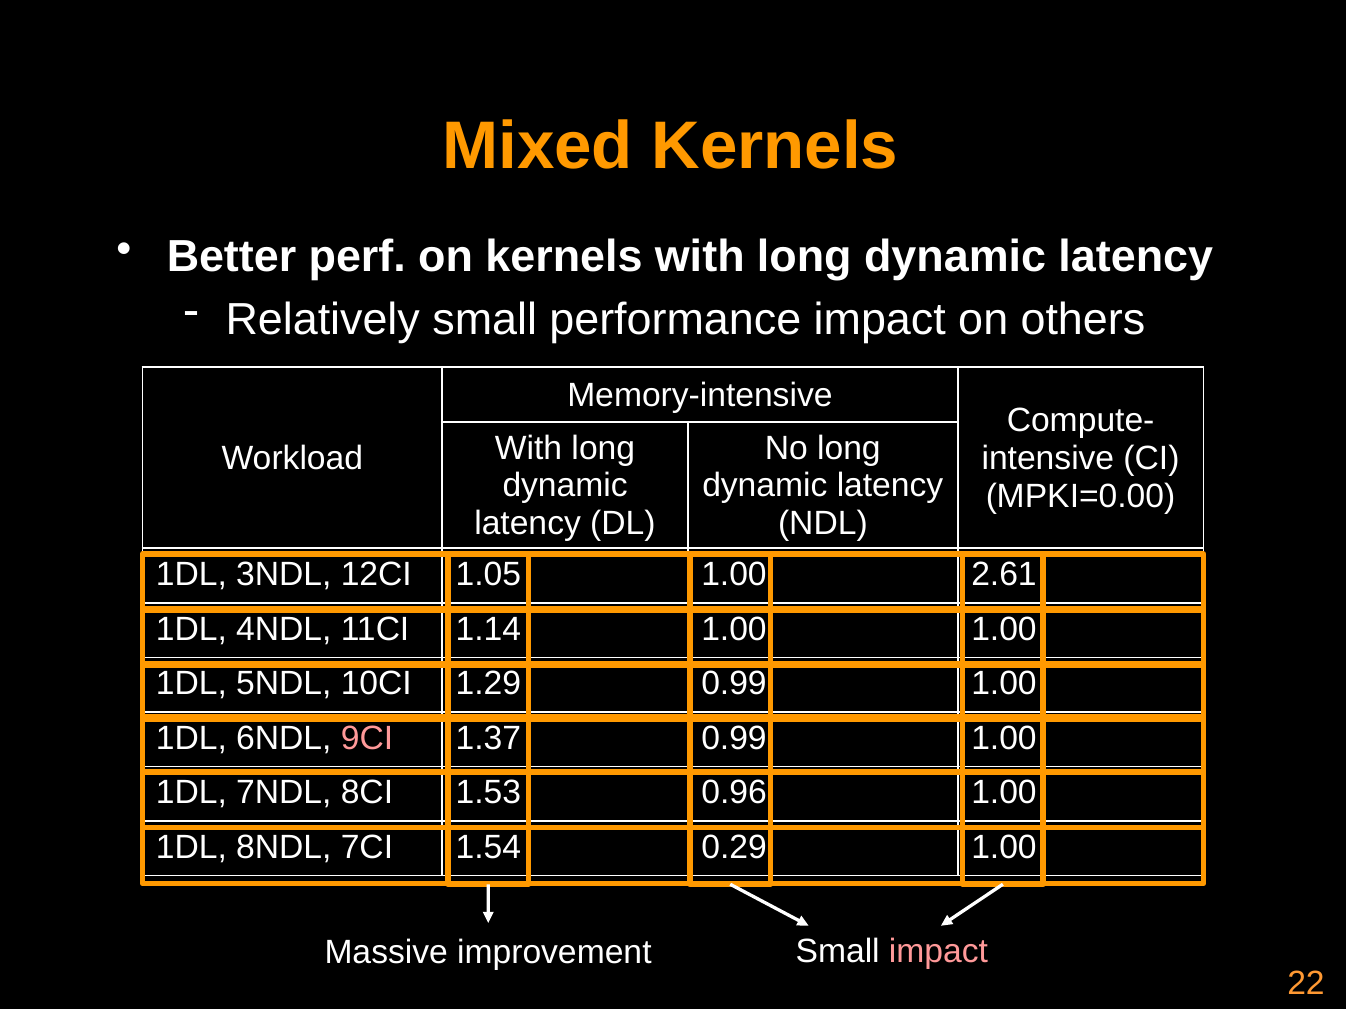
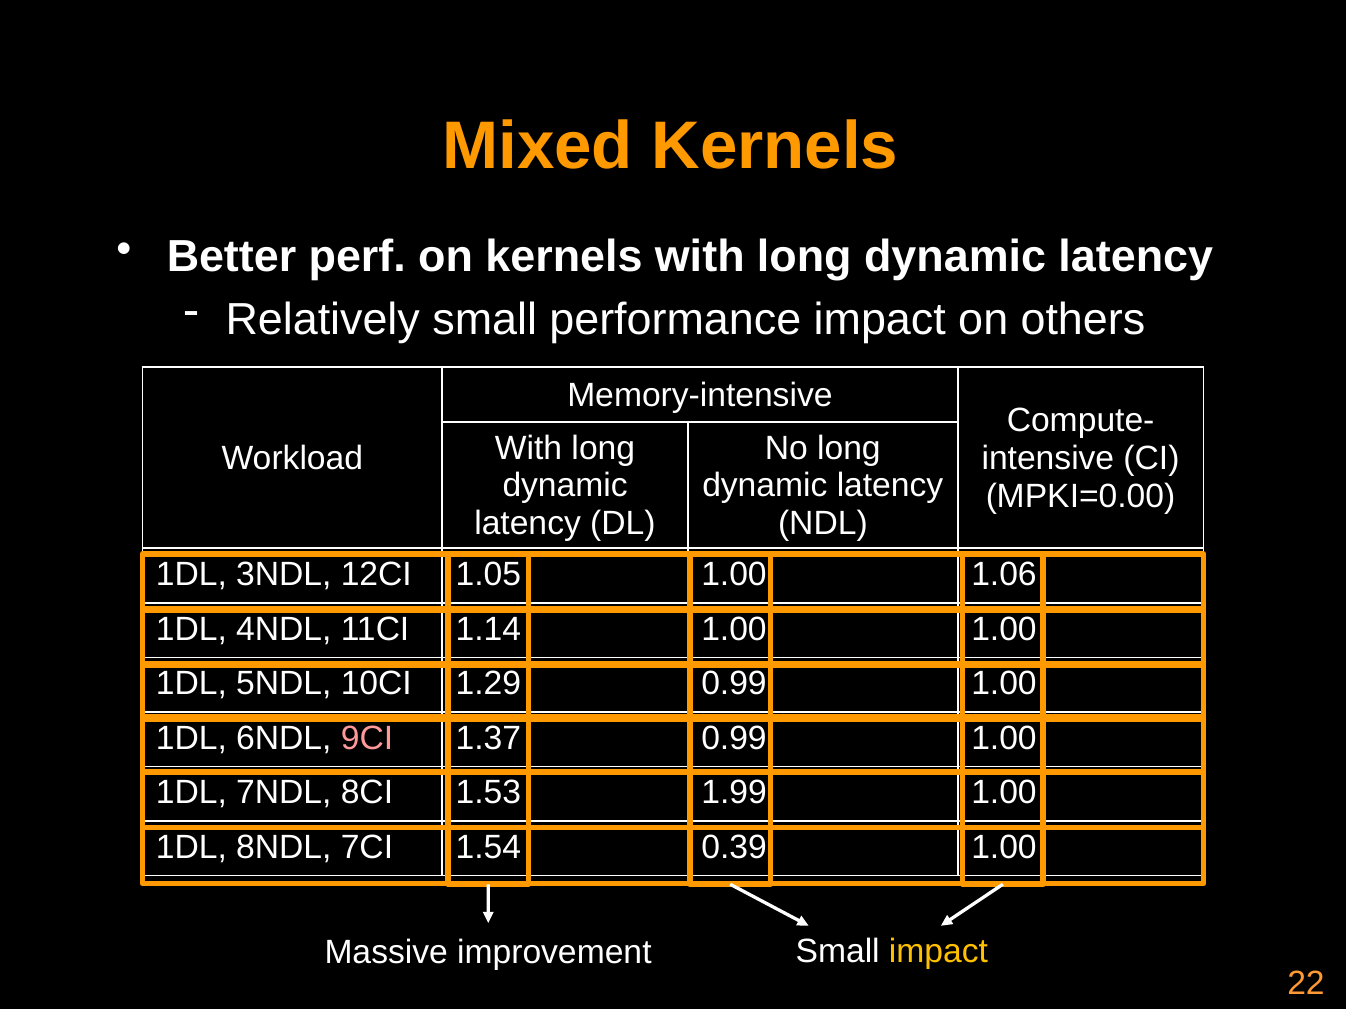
2.61: 2.61 -> 1.06 (1004, 575)
0.96: 0.96 -> 1.99 (734, 793)
0.29: 0.29 -> 0.39 (734, 848)
impact colour: pink -> yellow (938, 952)
